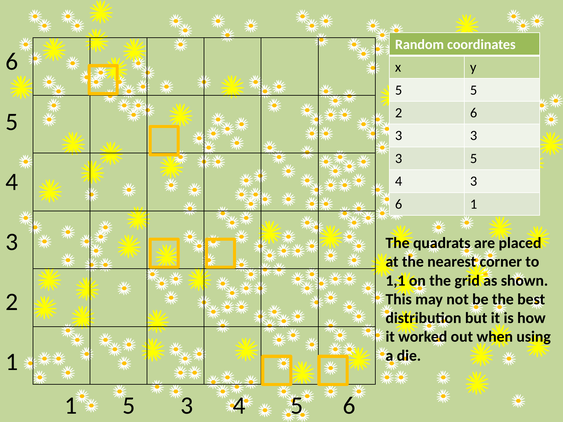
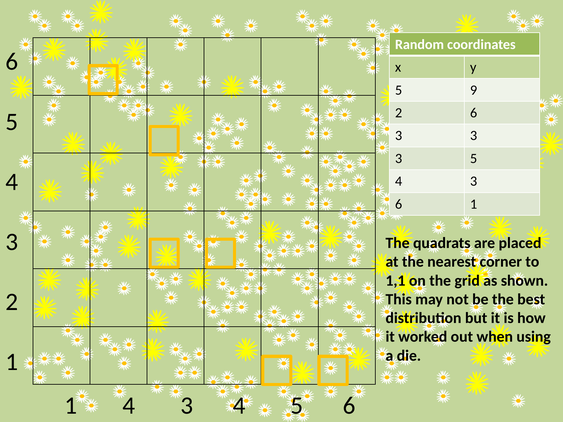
5 5: 5 -> 9 (474, 90)
1 5: 5 -> 4 (129, 406)
